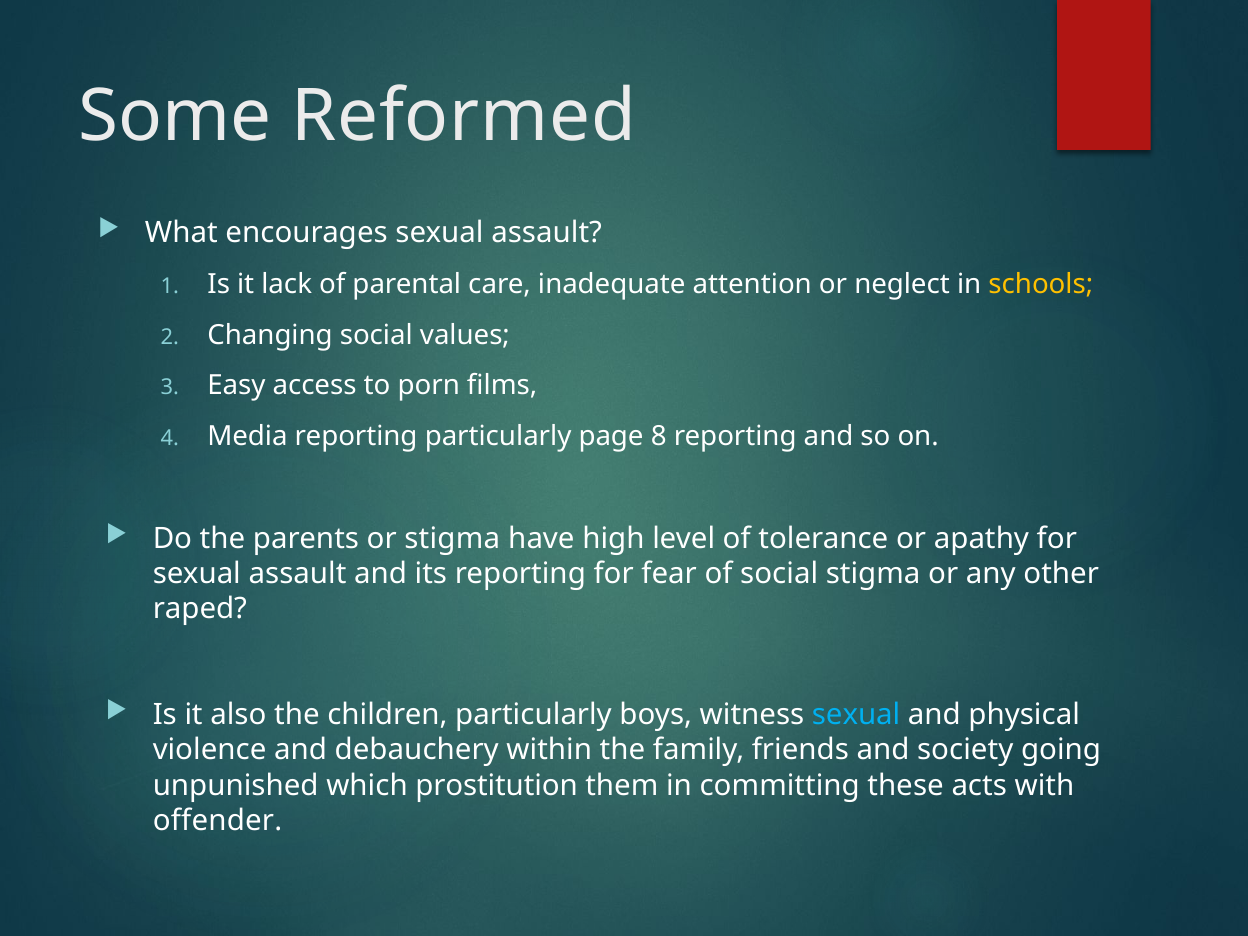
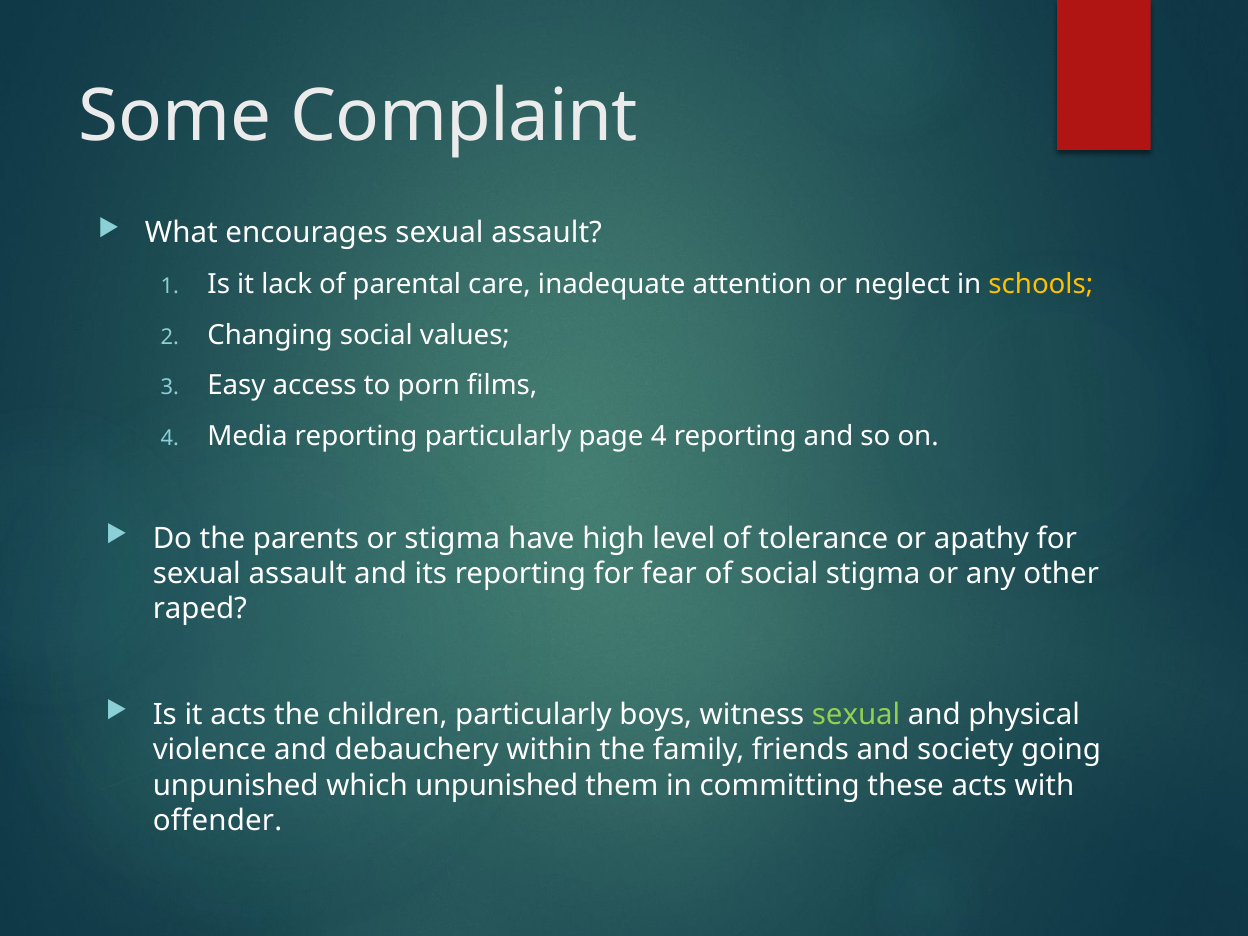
Reformed: Reformed -> Complaint (464, 117)
page 8: 8 -> 4 (659, 436)
it also: also -> acts (238, 715)
sexual colour: light blue -> light green (856, 715)
which prostitution: prostitution -> unpunished (497, 785)
